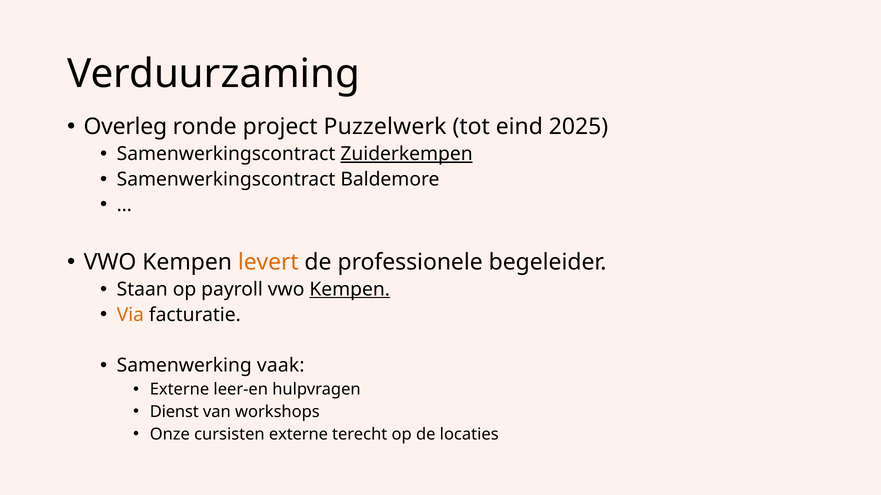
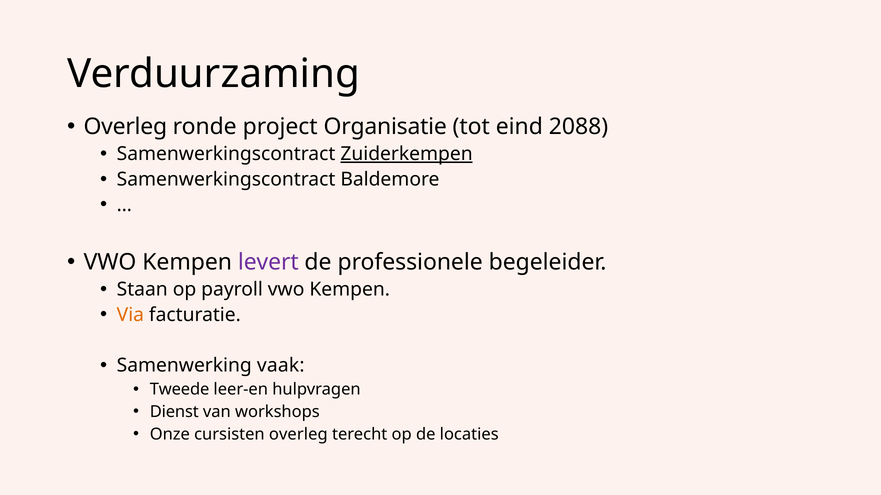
Puzzelwerk: Puzzelwerk -> Organisatie (385, 127)
2025: 2025 -> 2088 (579, 127)
levert colour: orange -> purple (268, 262)
Kempen underline: present -> none (350, 290)
Externe: Externe -> Tweede (180, 390)
cursisten externe: externe -> overleg (298, 435)
